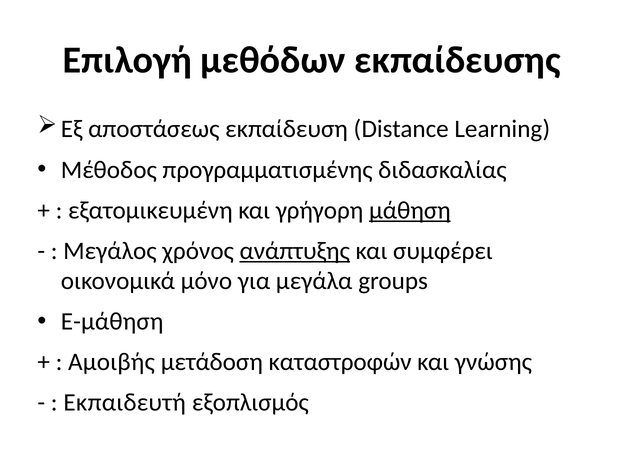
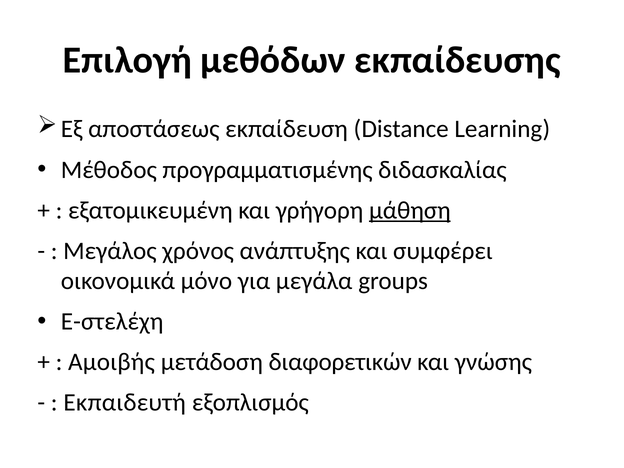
ανάπτυξης underline: present -> none (295, 251)
E-μάθηση: E-μάθηση -> E-στελέχη (112, 322)
καταστροφών: καταστροφών -> διαφορετικών (340, 362)
